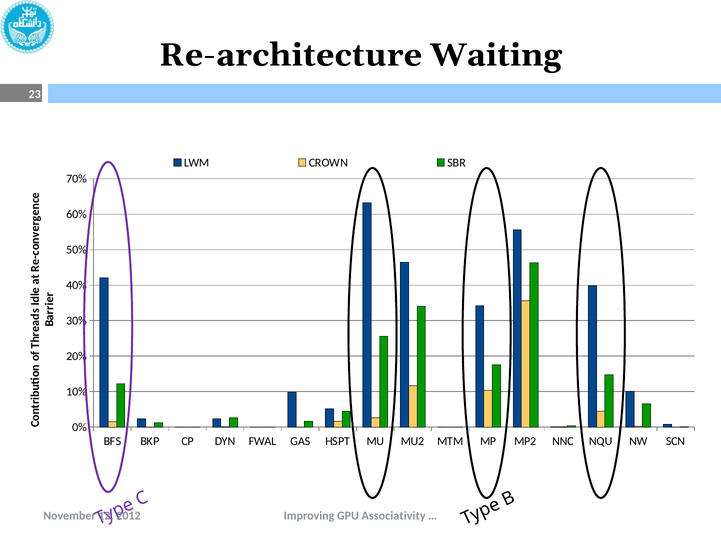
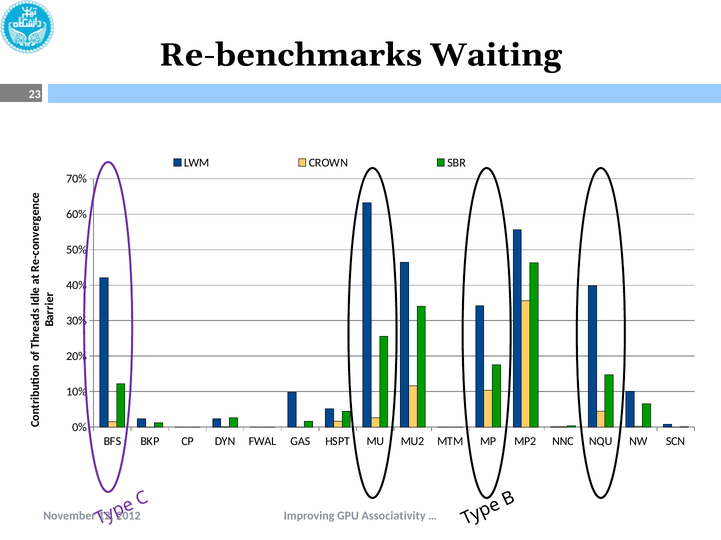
Re-architecture: Re-architecture -> Re-benchmarks (291, 55)
